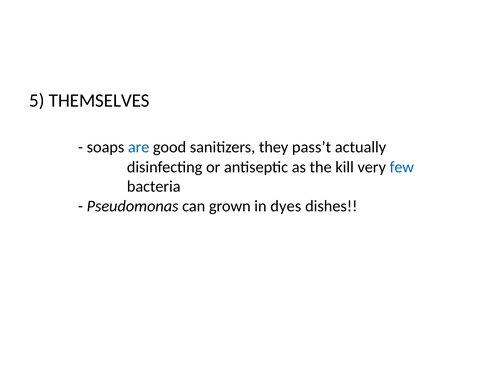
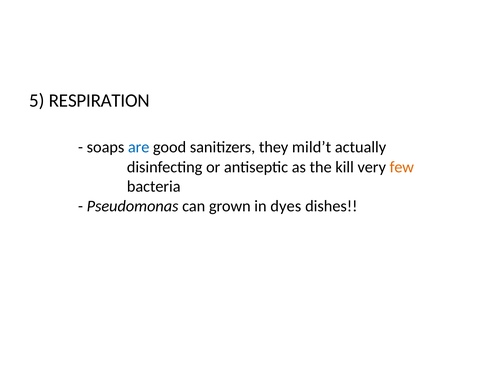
THEMSELVES: THEMSELVES -> RESPIRATION (99, 101)
pass’t: pass’t -> mild’t (312, 147)
few colour: blue -> orange (402, 167)
